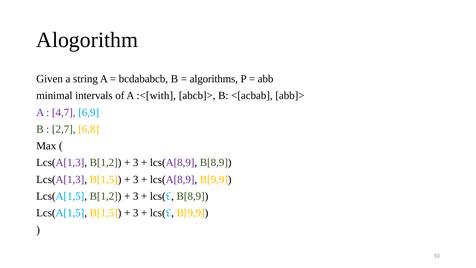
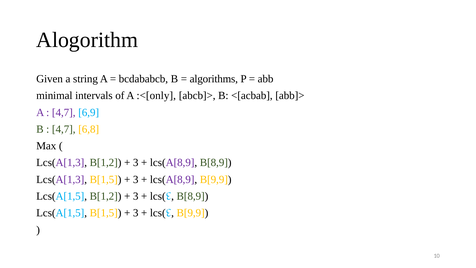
:<[with: :<[with -> :<[only (156, 96)
2,7: 2,7 -> 4,7 (64, 129)
